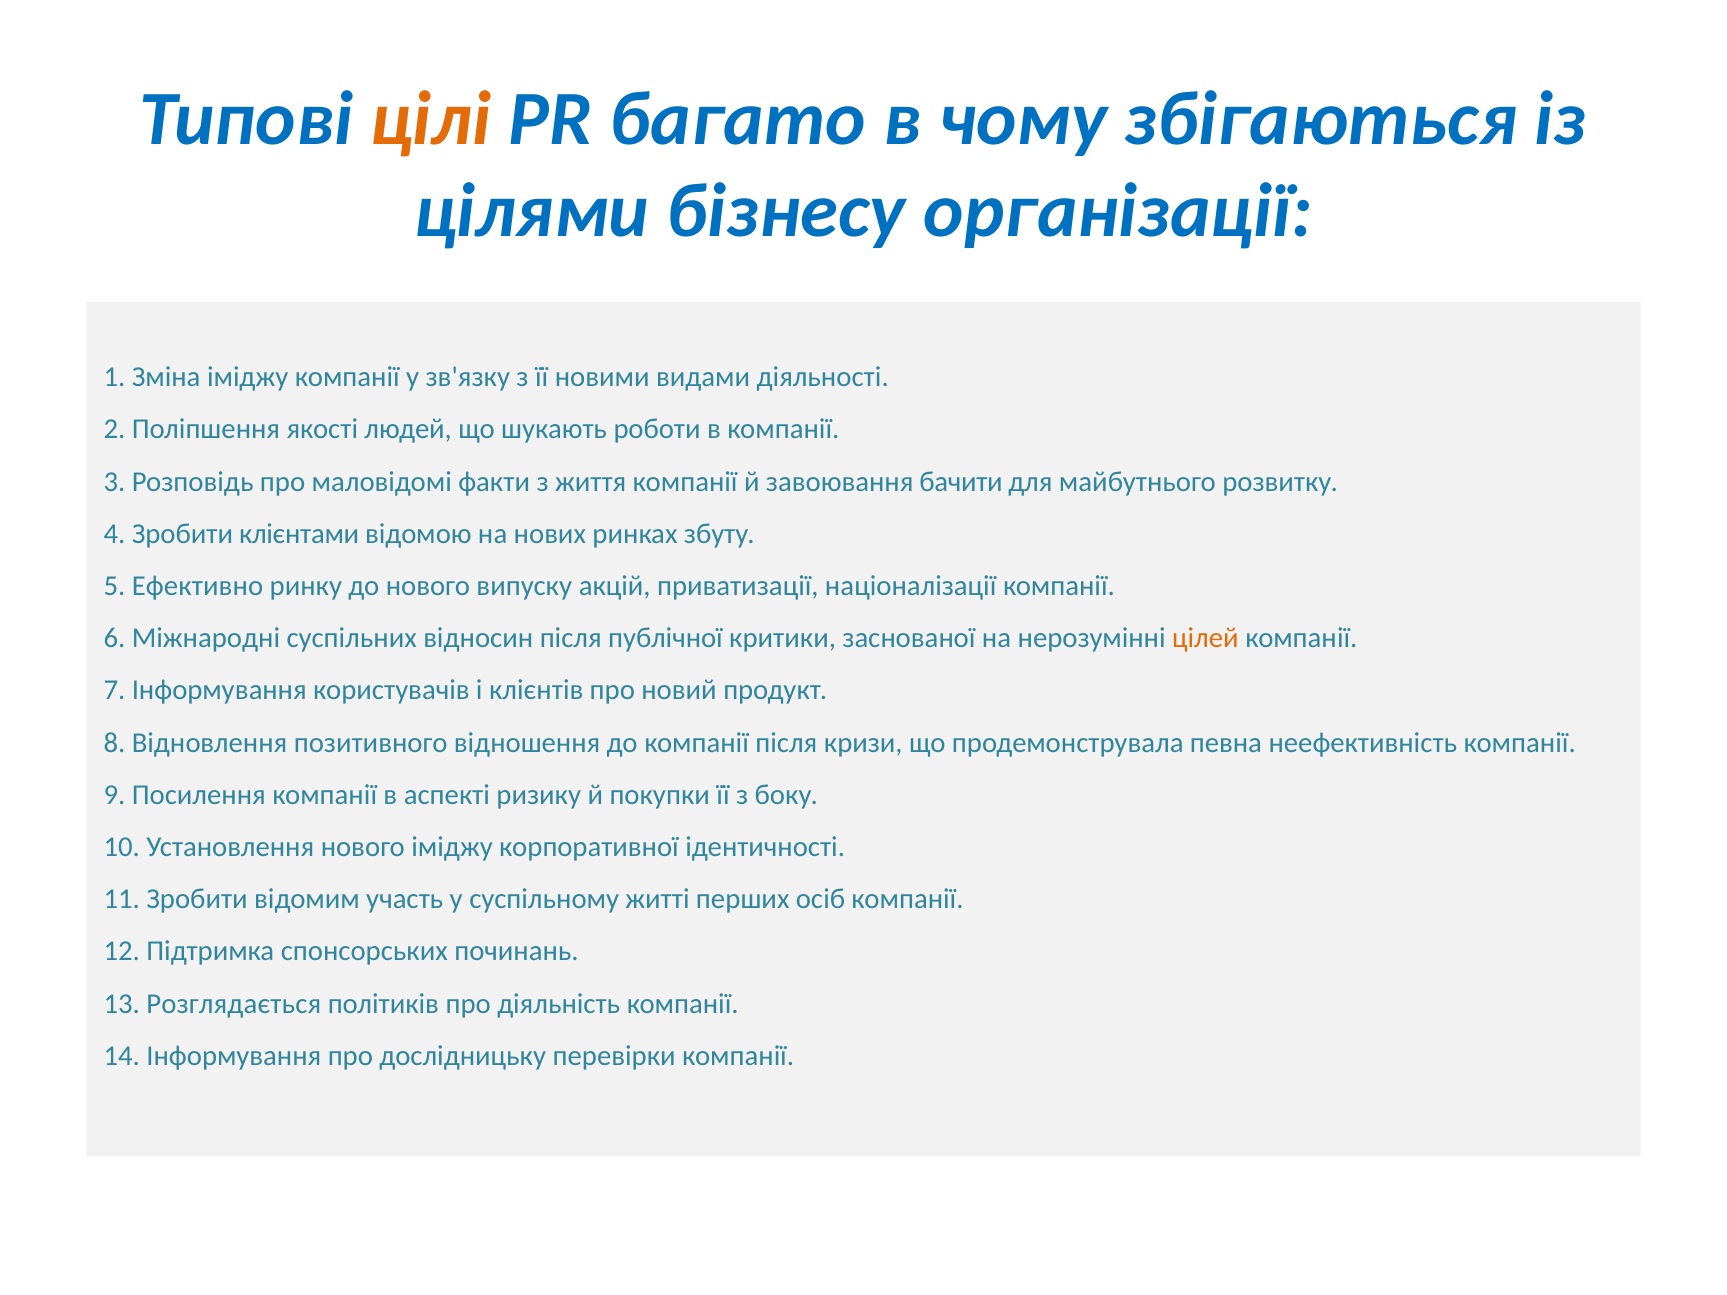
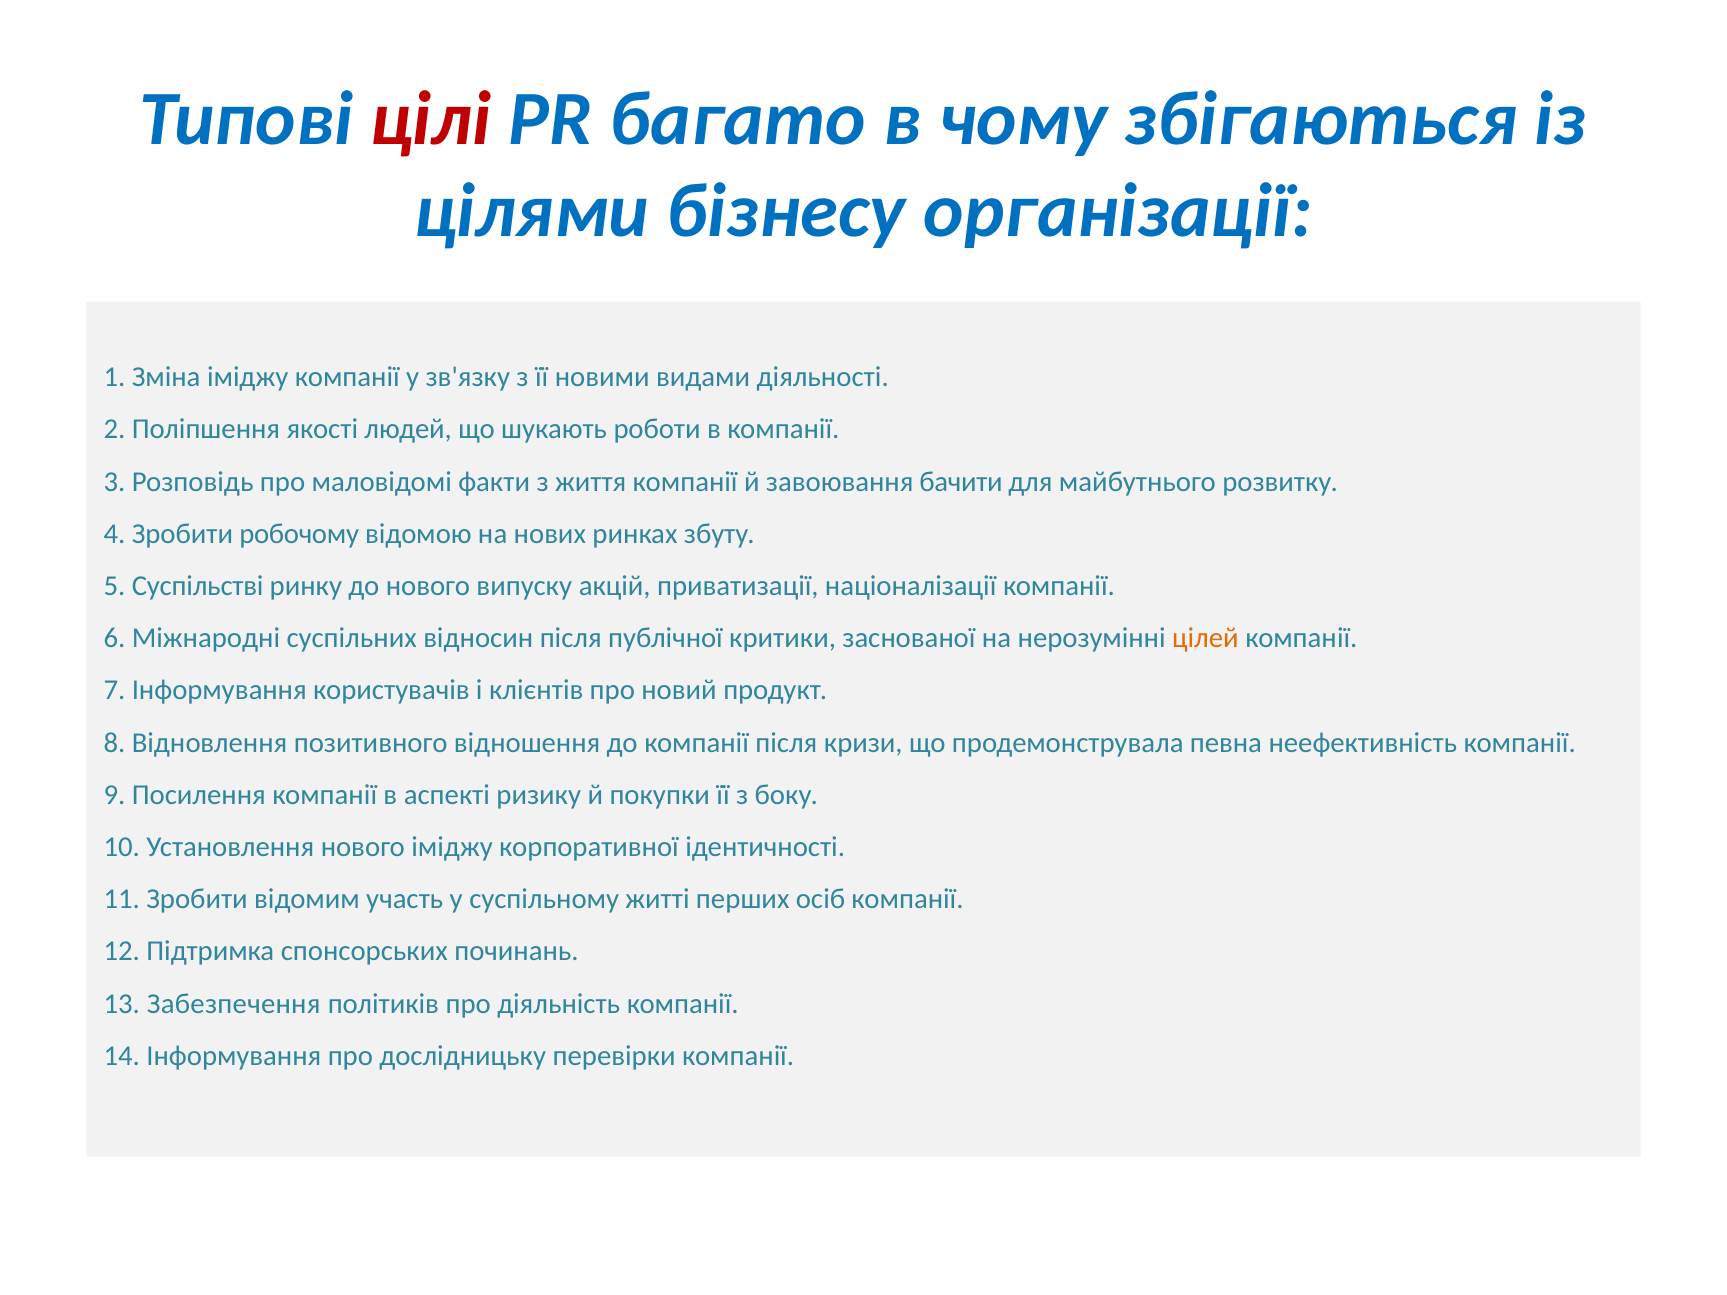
цілі colour: orange -> red (431, 119)
клієнтами: клієнтами -> робочому (299, 534)
Ефективно: Ефективно -> Суспільстві (198, 586)
Розглядається: Розглядається -> Забезпечення (234, 1004)
